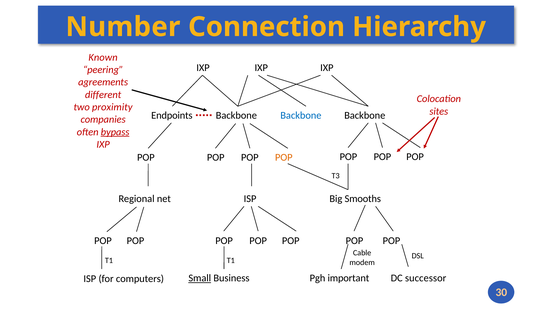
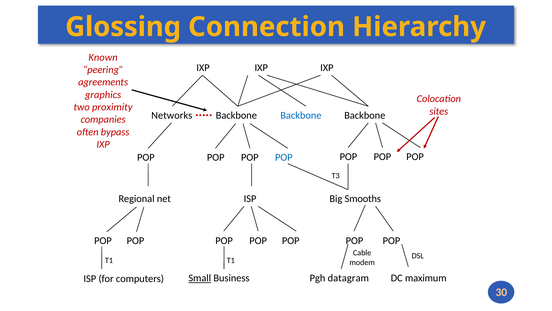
Number: Number -> Glossing (123, 27)
different: different -> graphics (103, 95)
Endpoints: Endpoints -> Networks (172, 115)
bypass underline: present -> none (115, 132)
POP colour: orange -> blue (284, 157)
important: important -> datagram (348, 278)
successor: successor -> maximum (426, 278)
